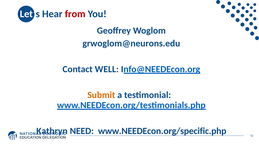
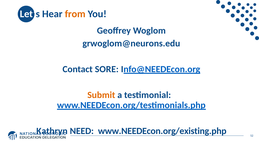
from colour: red -> orange (75, 14)
WELL: WELL -> SORE (107, 70)
www.NEEDEcon.org/specific.php: www.NEEDEcon.org/specific.php -> www.NEEDEcon.org/existing.php (162, 132)
